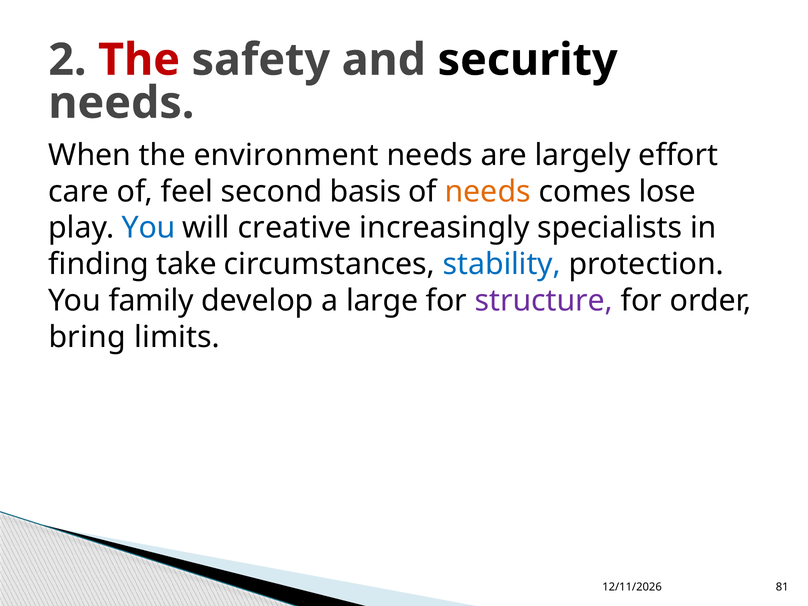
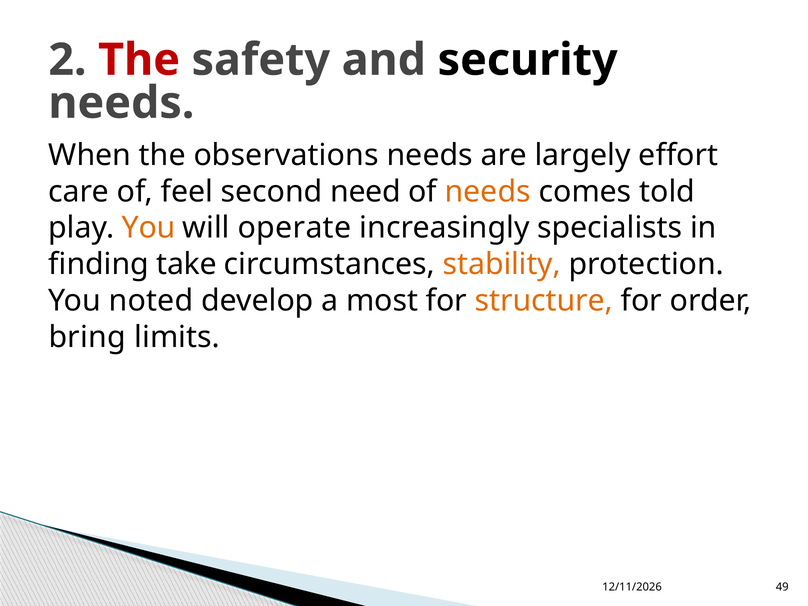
environment: environment -> observations (286, 155)
basis: basis -> need (366, 192)
lose: lose -> told (667, 192)
You colour: blue -> orange (149, 228)
creative: creative -> operate (295, 228)
stability colour: blue -> orange (502, 264)
family: family -> noted (151, 301)
large: large -> most (382, 301)
structure colour: purple -> orange (544, 301)
81: 81 -> 49 (782, 587)
